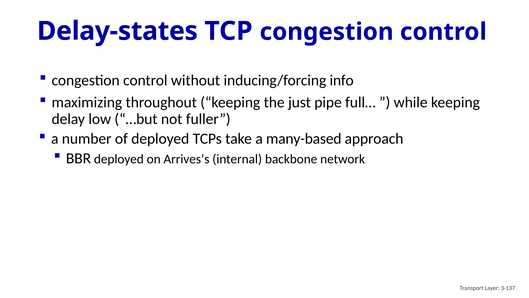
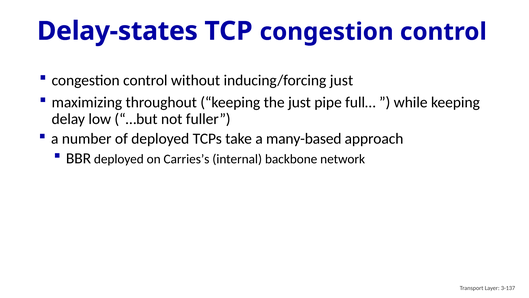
inducing/forcing info: info -> just (342, 80)
Arrives’s: Arrives’s -> Carries’s (186, 159)
